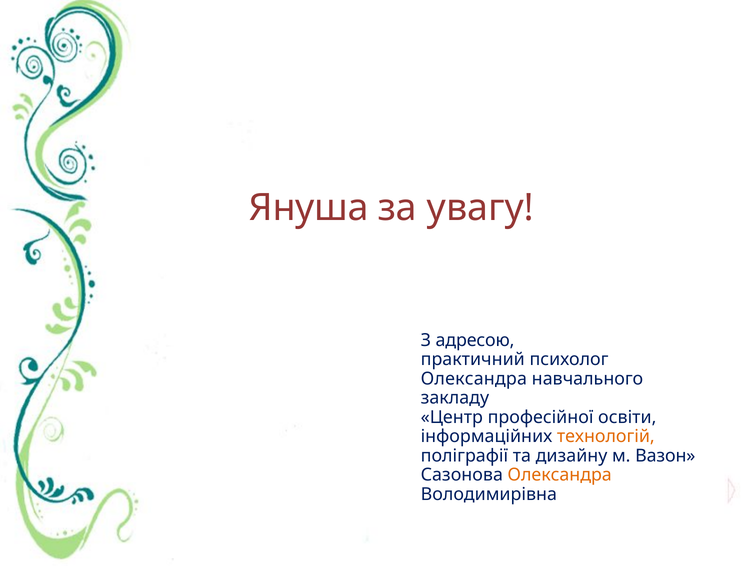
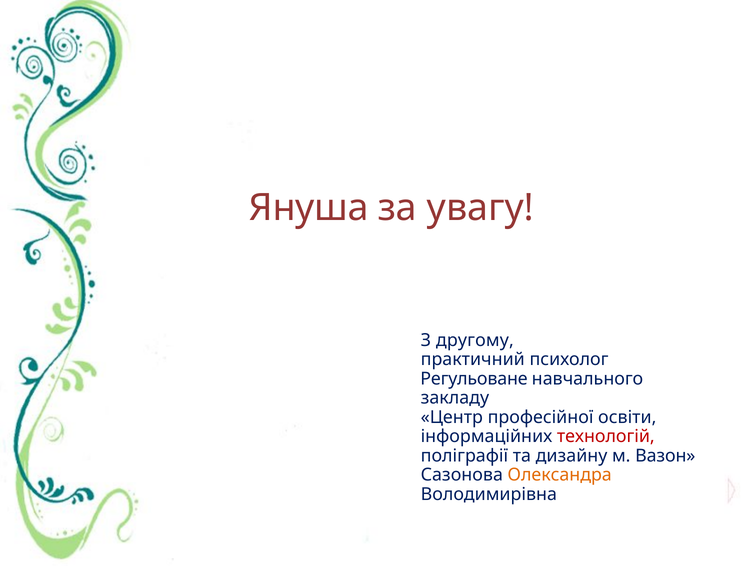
адресою: адресою -> другому (475, 340)
Олександра: Олександра -> Регульоване (474, 379)
технологій colour: orange -> red (606, 437)
